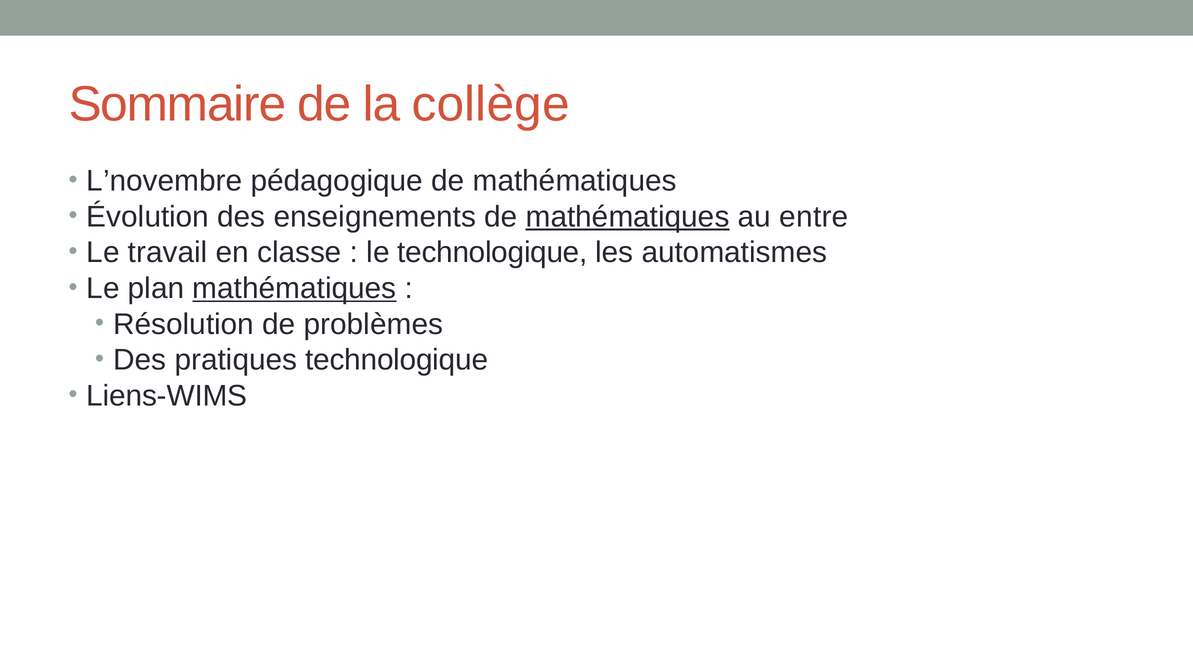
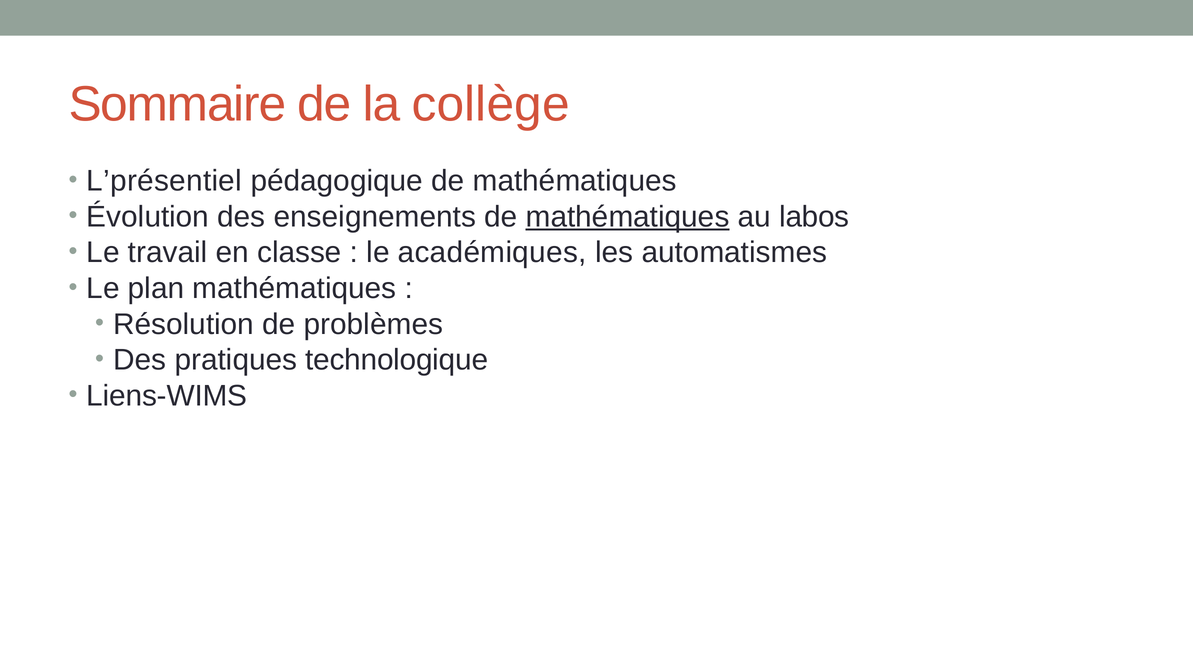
L’novembre: L’novembre -> L’présentiel (164, 181)
entre: entre -> labos (814, 217)
le technologique: technologique -> académiques (492, 253)
mathématiques underline: present -> none (294, 288)
